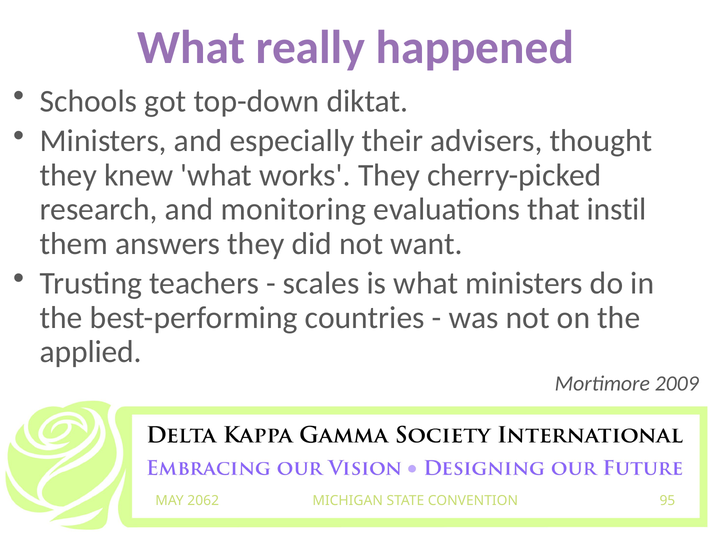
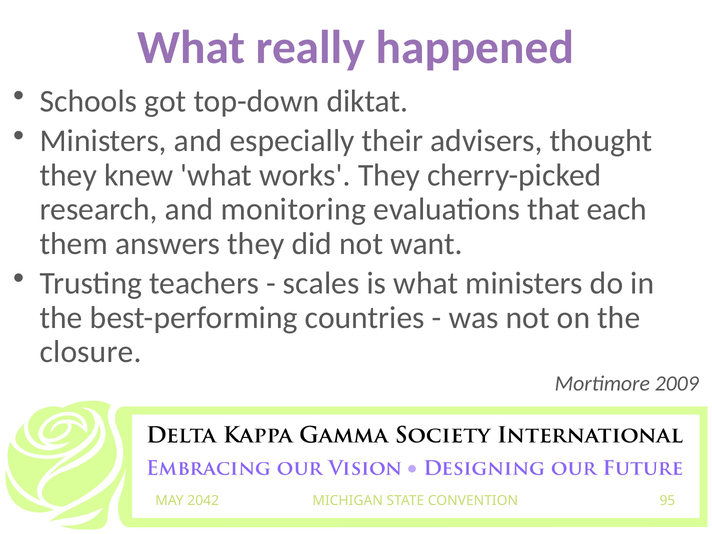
instil: instil -> each (617, 209)
applied: applied -> closure (91, 352)
2062: 2062 -> 2042 (203, 501)
